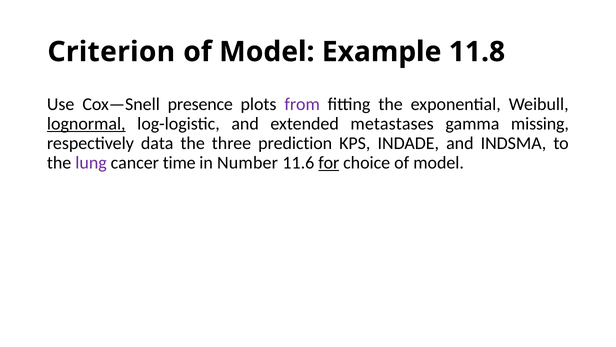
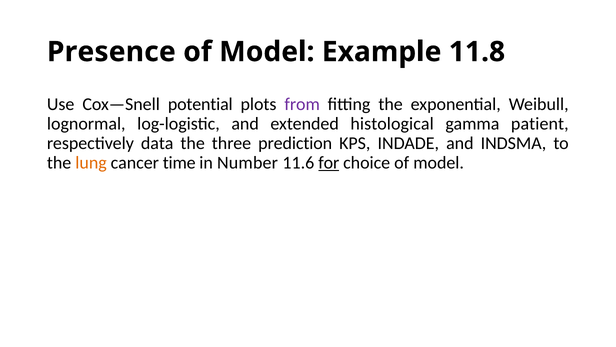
Criterion: Criterion -> Presence (111, 52)
presence: presence -> potential (200, 104)
lognormal underline: present -> none (86, 124)
metastases: metastases -> histological (392, 124)
missing: missing -> patient (540, 124)
lung colour: purple -> orange (91, 162)
